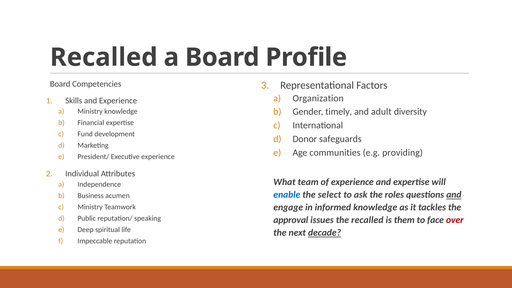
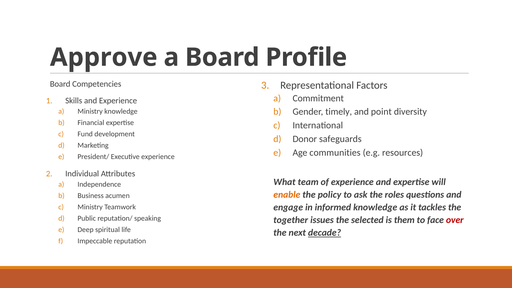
Recalled: Recalled -> Approve (104, 57)
Organization: Organization -> Commitment (318, 98)
adult: adult -> point (381, 112)
providing: providing -> resources (403, 153)
enable colour: blue -> orange (287, 195)
select: select -> policy (330, 195)
and underline: present -> none (454, 195)
approval: approval -> together (291, 220)
the recalled: recalled -> selected (367, 220)
